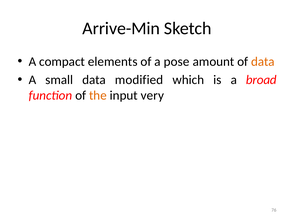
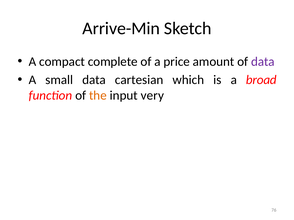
elements: elements -> complete (113, 62)
pose: pose -> price (177, 62)
data colour: orange -> purple (263, 62)
modified: modified -> cartesian (139, 80)
